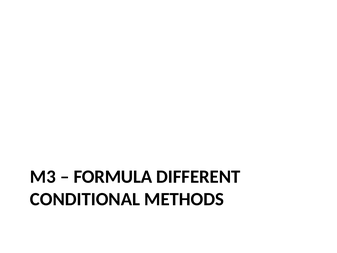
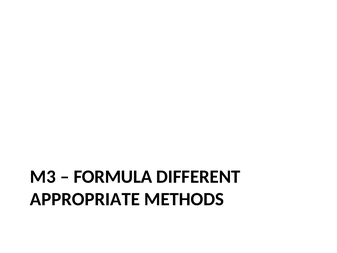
CONDITIONAL: CONDITIONAL -> APPROPRIATE (85, 199)
